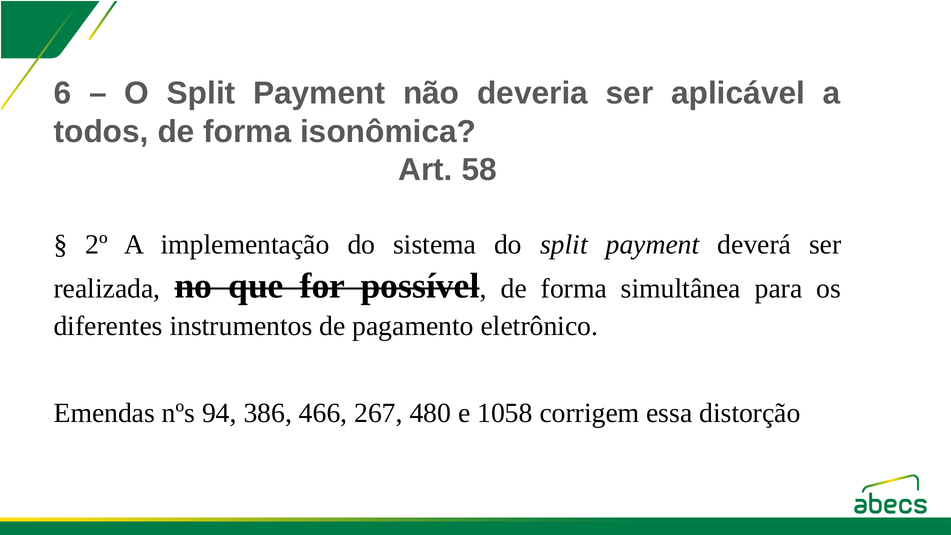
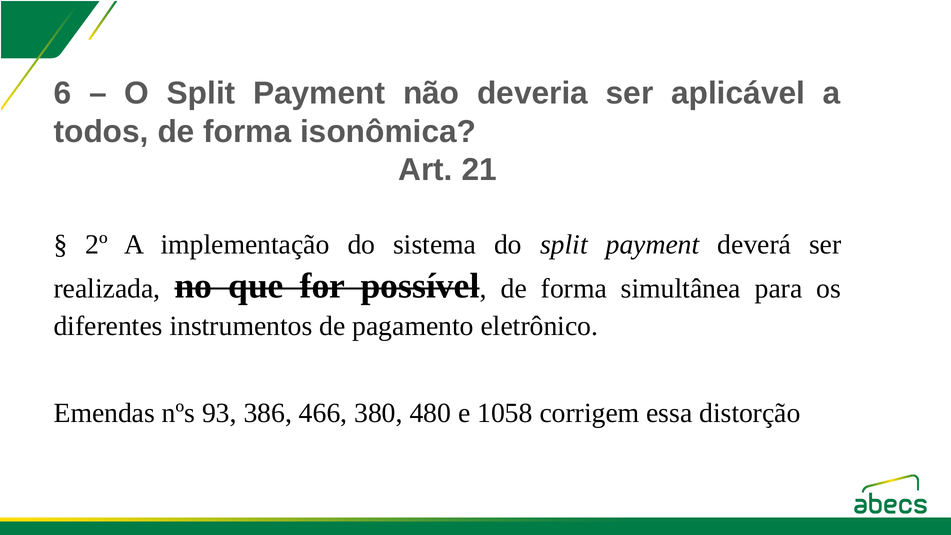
58: 58 -> 21 (479, 170)
94: 94 -> 93 (219, 413)
267: 267 -> 380 (378, 413)
